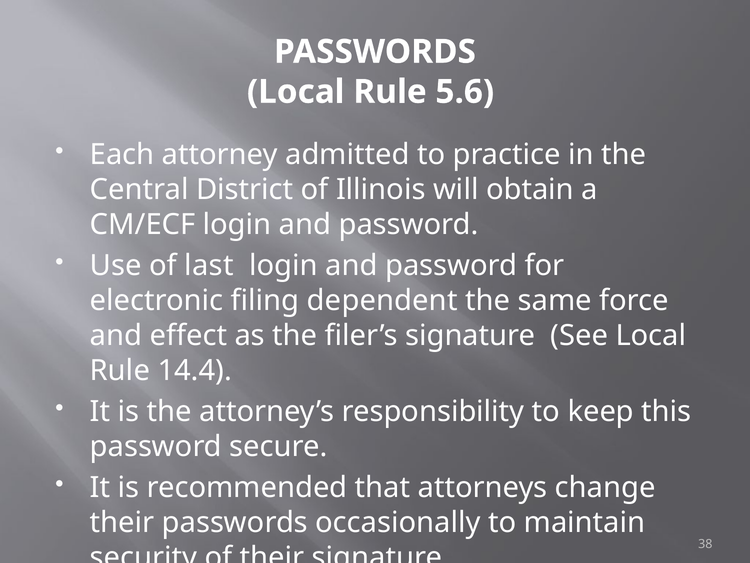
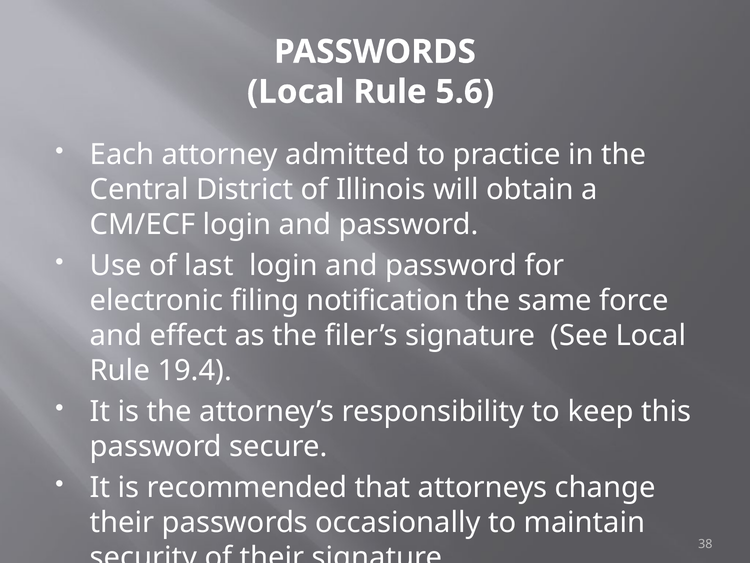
dependent: dependent -> notification (382, 300)
14.4: 14.4 -> 19.4 (195, 371)
